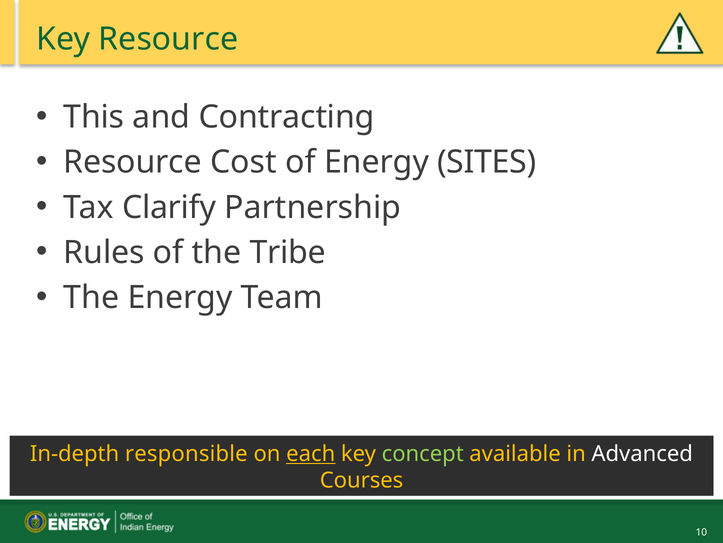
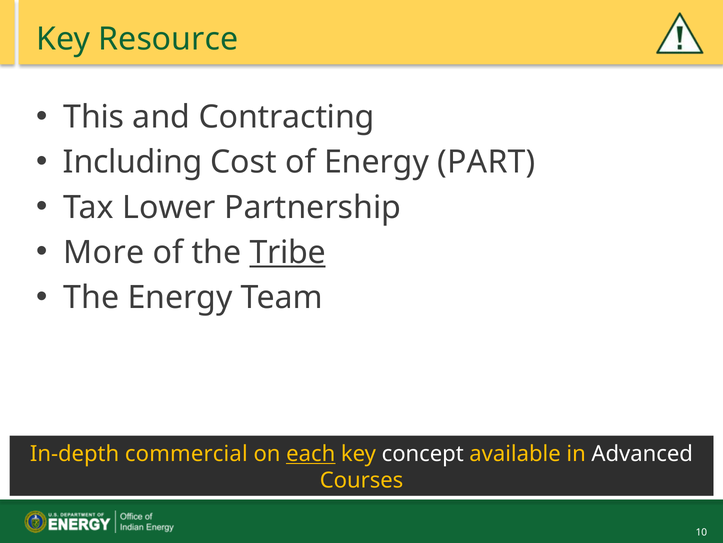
Resource: Resource -> Including (133, 162)
SITES: SITES -> PART (486, 162)
Clarify: Clarify -> Lower (169, 207)
Rules: Rules -> More (104, 252)
Tribe underline: none -> present (288, 252)
responsible: responsible -> commercial (186, 453)
concept colour: light green -> white (423, 453)
